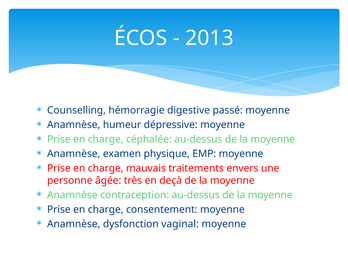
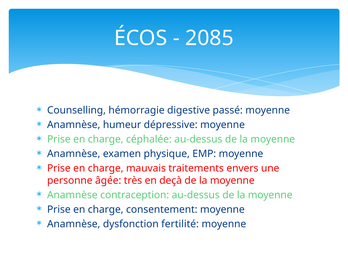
2013: 2013 -> 2085 (209, 38)
vaginal: vaginal -> fertilité (180, 224)
